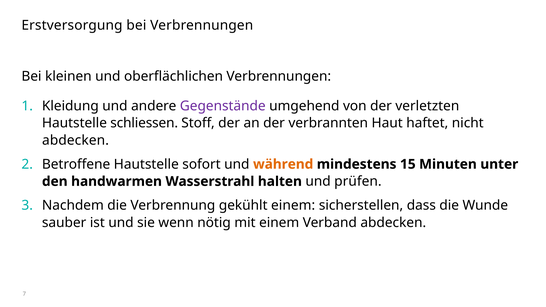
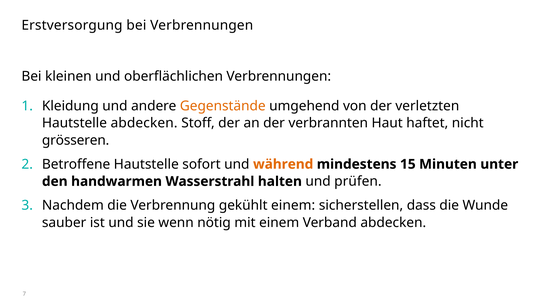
Gegenstände colour: purple -> orange (223, 106)
Hautstelle schliessen: schliessen -> abdecken (144, 123)
abdecken: abdecken -> grösseren (76, 140)
